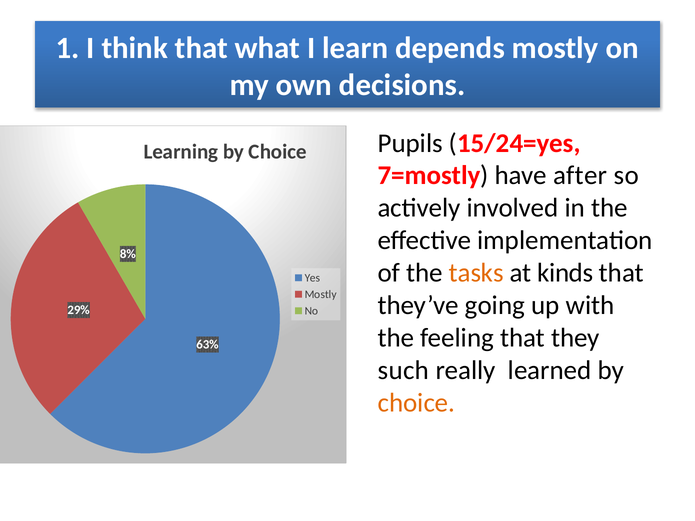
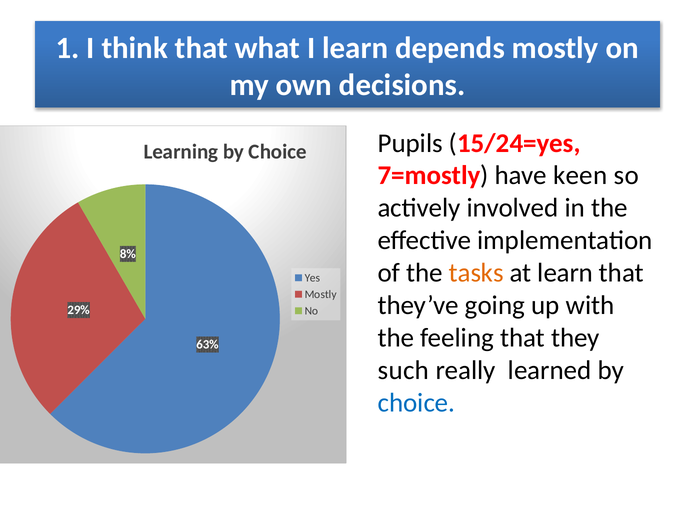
after: after -> keen (580, 176)
at kinds: kinds -> learn (565, 273)
choice colour: orange -> blue (416, 403)
